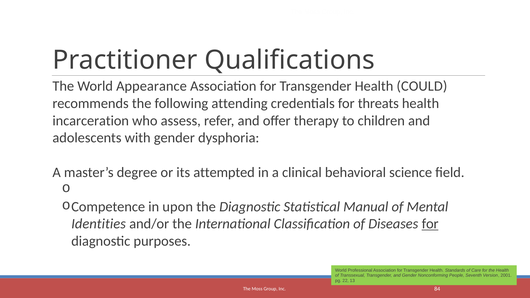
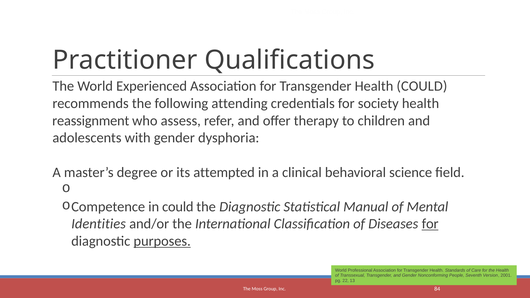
Appearance: Appearance -> Experienced (152, 86)
threats: threats -> society (378, 103)
incarceration: incarceration -> reassignment (91, 121)
in upon: upon -> could (178, 207)
purposes underline: none -> present (162, 241)
